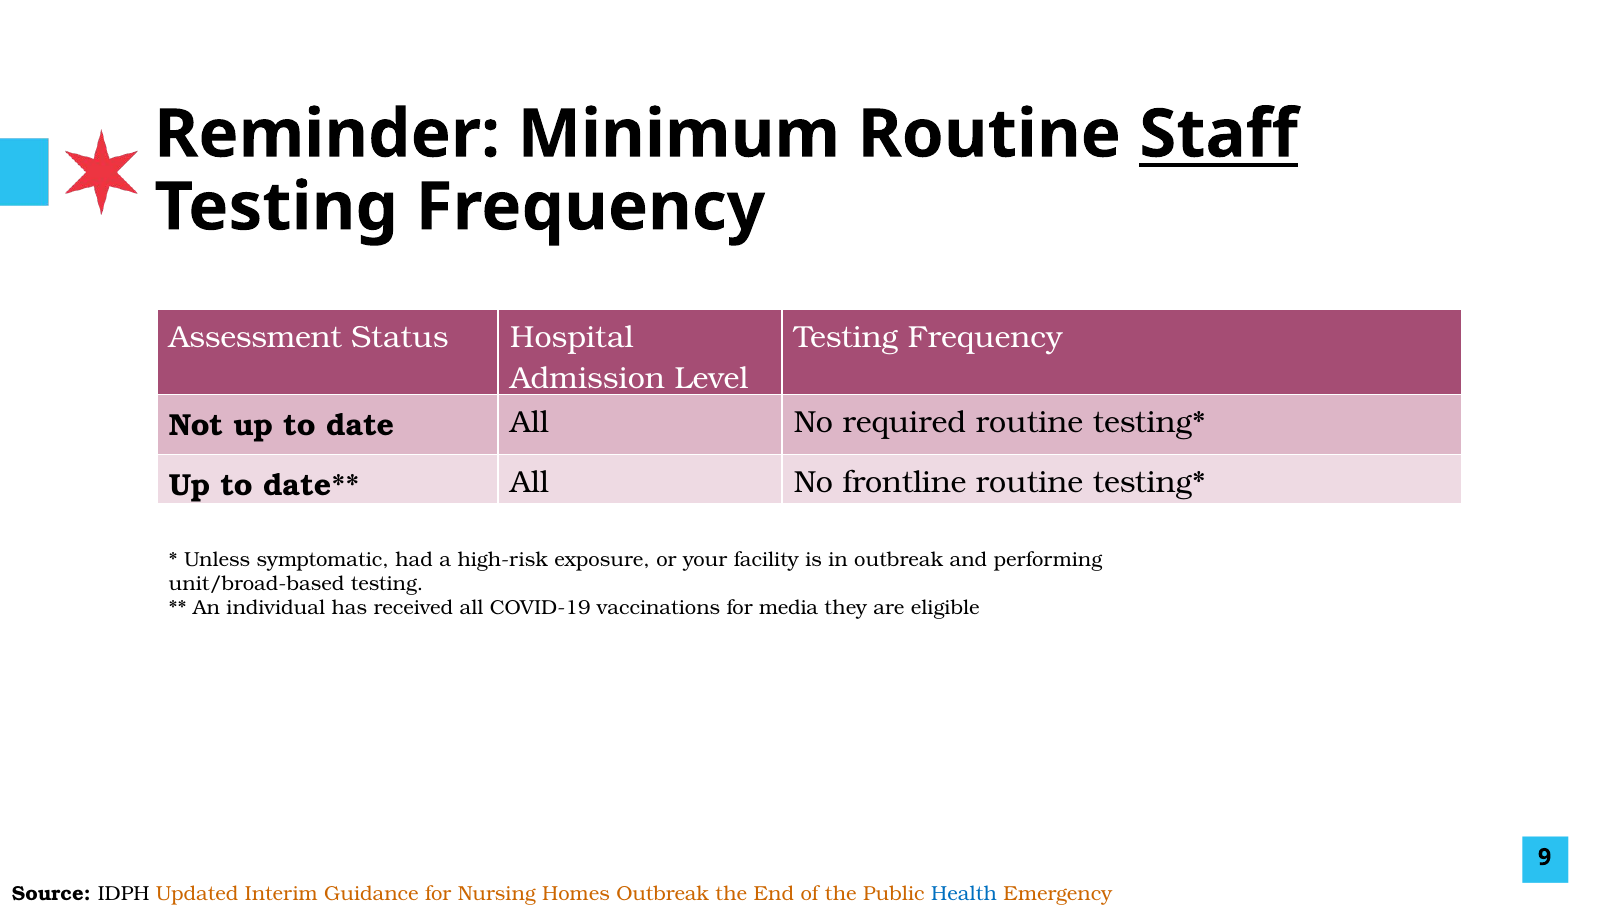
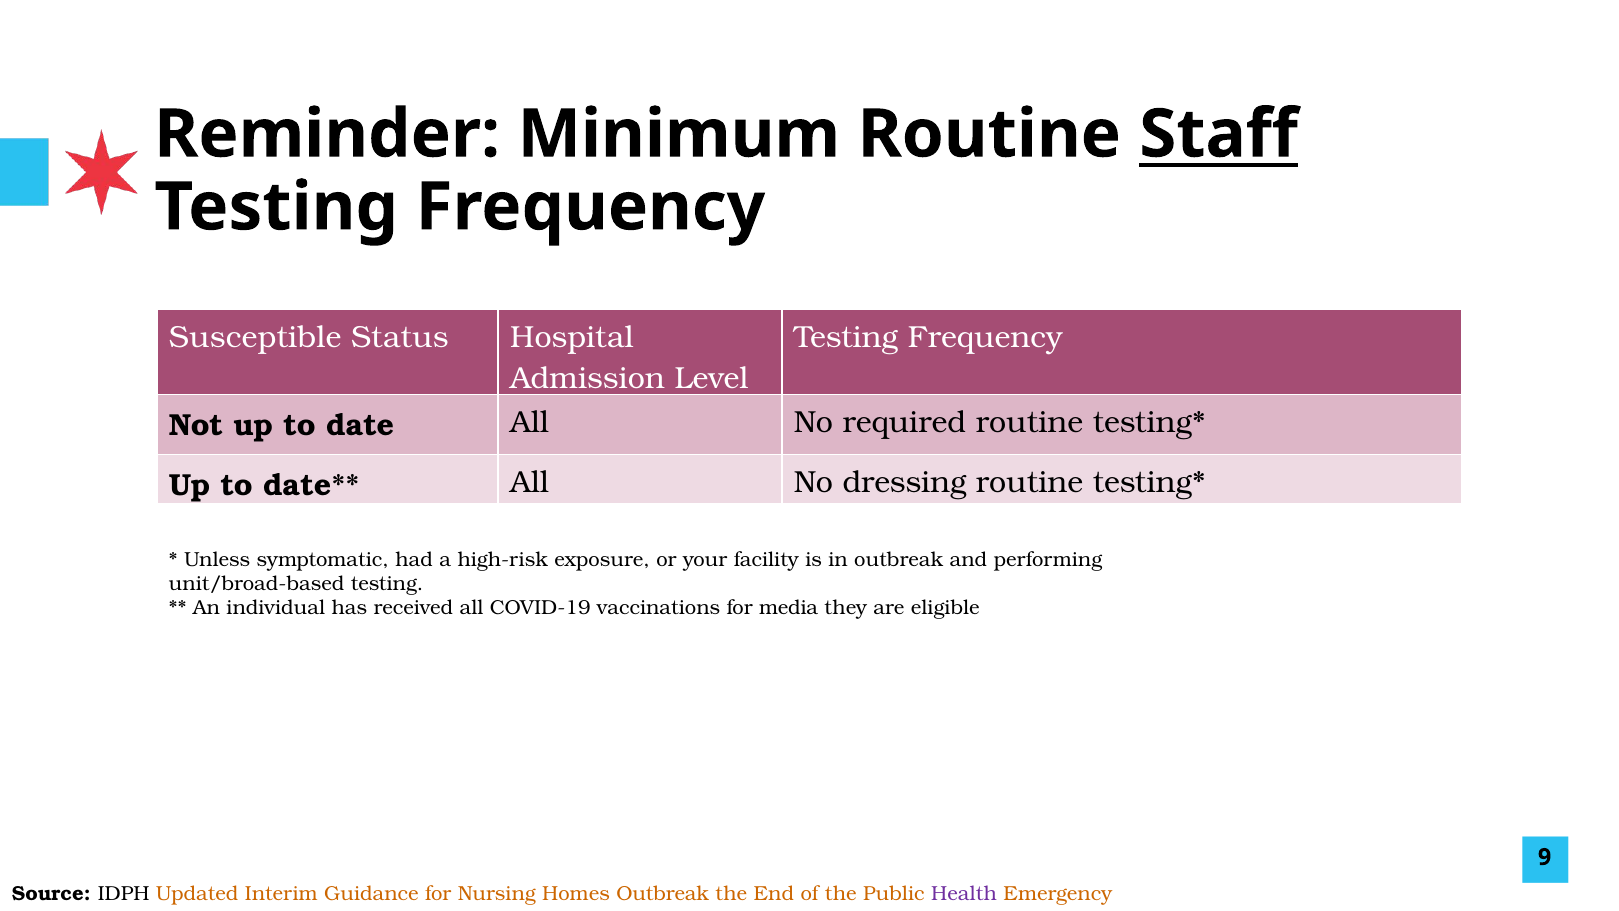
Assessment: Assessment -> Susceptible (255, 338)
frontline: frontline -> dressing (904, 483)
Health colour: blue -> purple (964, 893)
